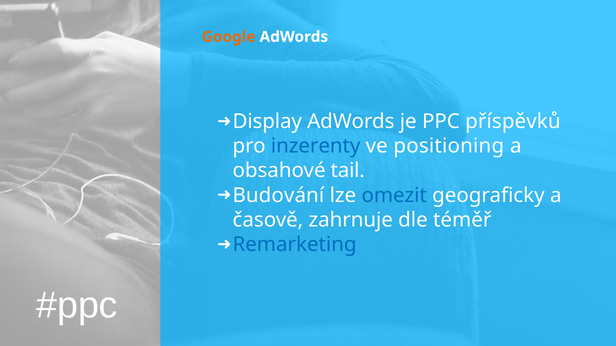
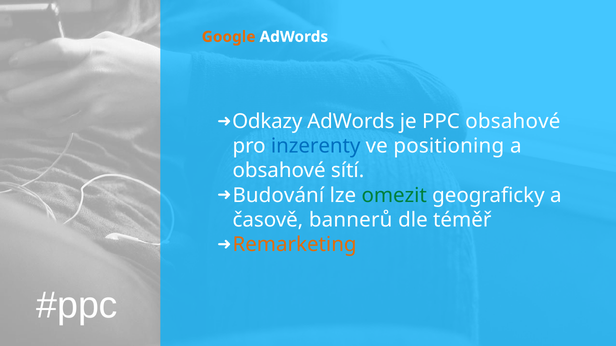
Display: Display -> Odkazy (267, 122)
PPC příspěvků: příspěvků -> obsahové (513, 122)
tail: tail -> sítí (348, 171)
omezit colour: blue -> green (394, 196)
zahrnuje: zahrnuje -> bannerů (351, 220)
Remarketing colour: blue -> orange (295, 245)
